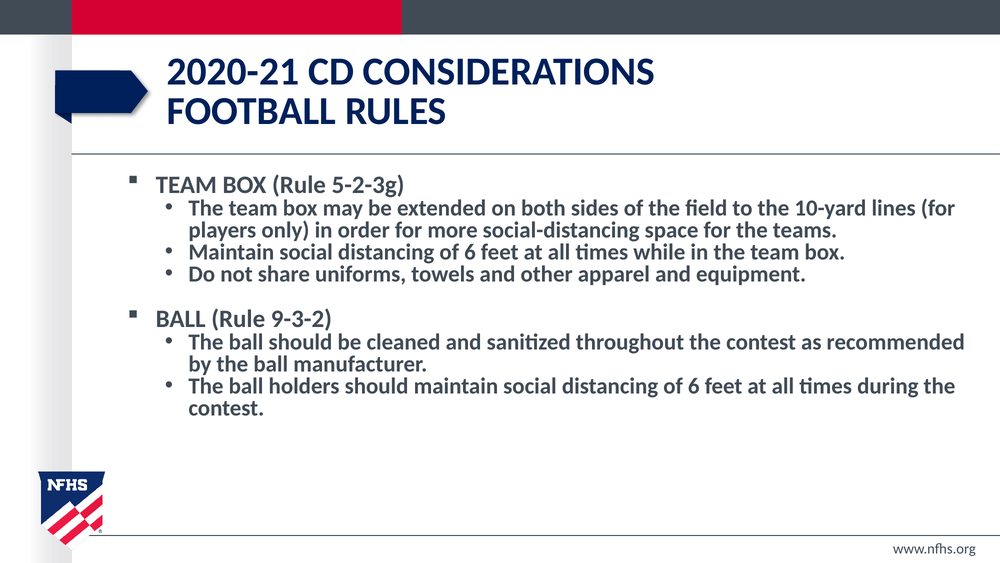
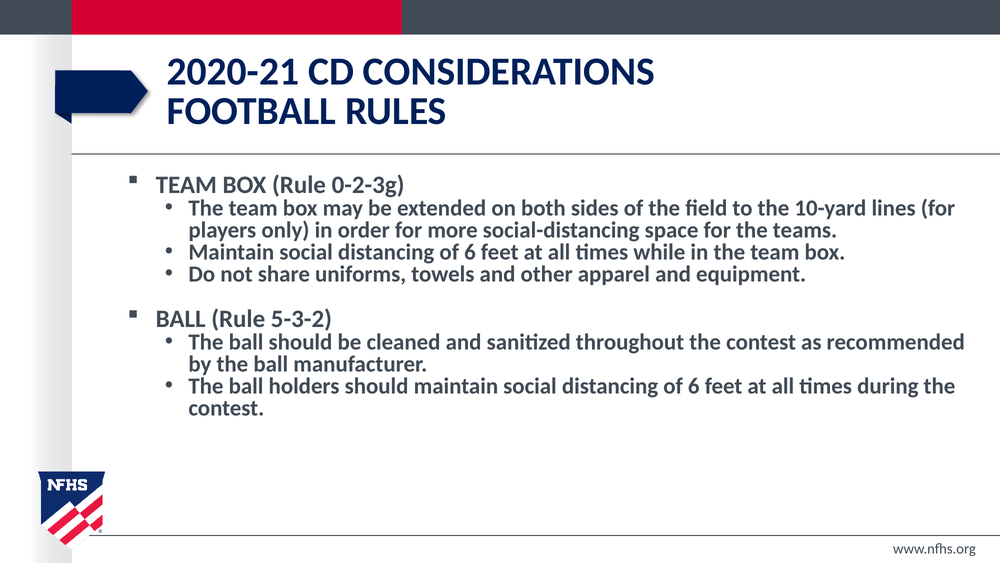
5-2-3g: 5-2-3g -> 0-2-3g (368, 185)
9-3-2: 9-3-2 -> 5-3-2 (301, 319)
